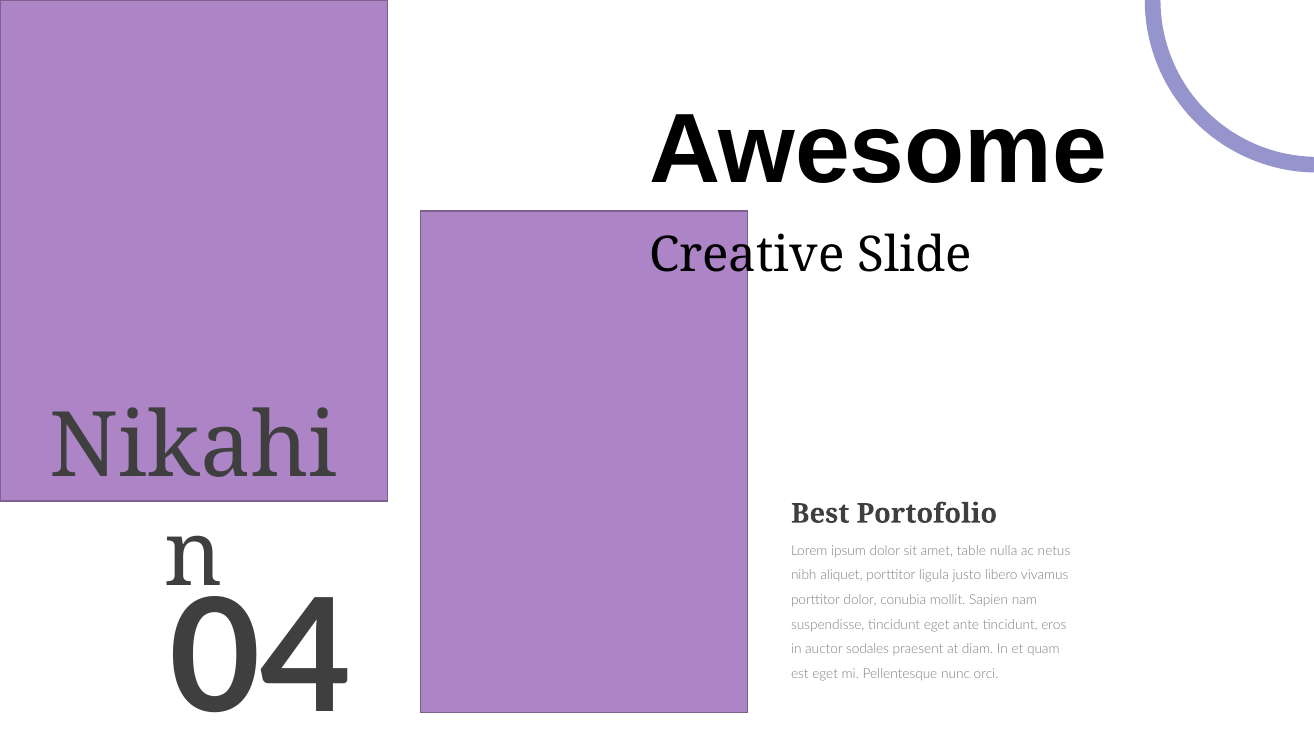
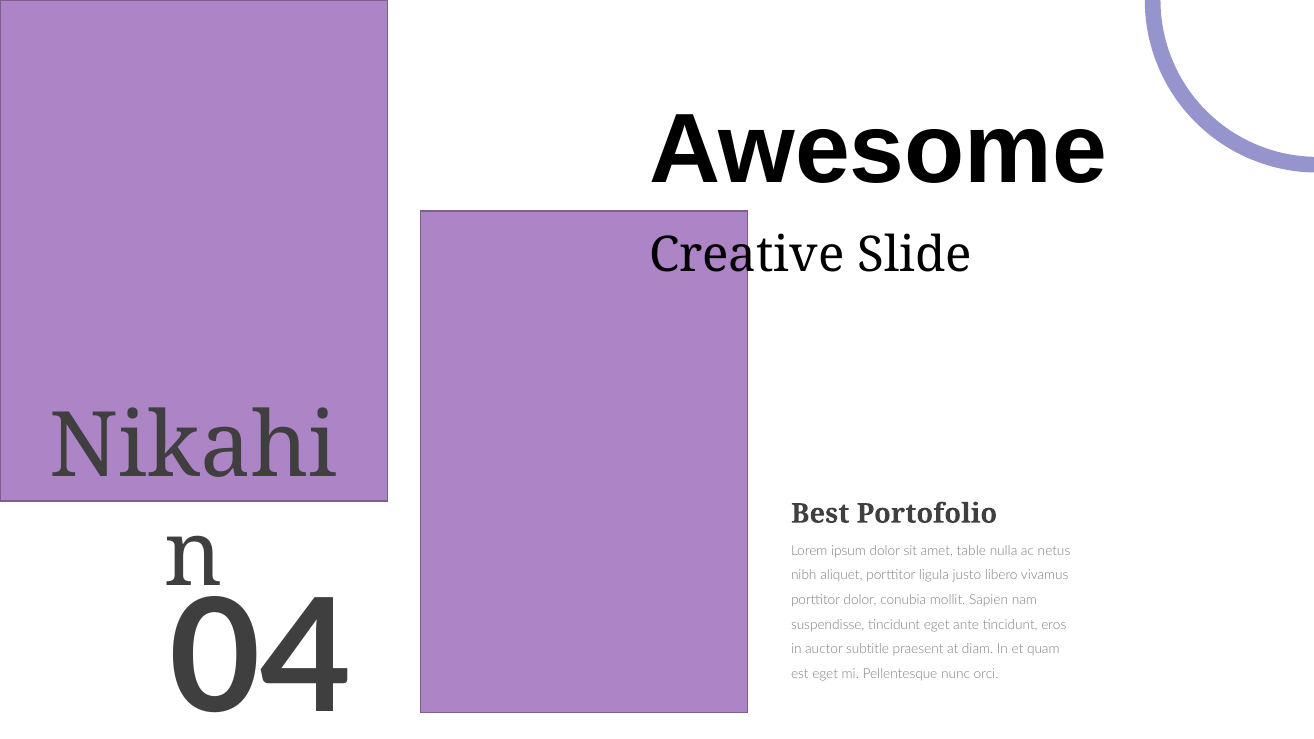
sodales: sodales -> subtitle (868, 650)
